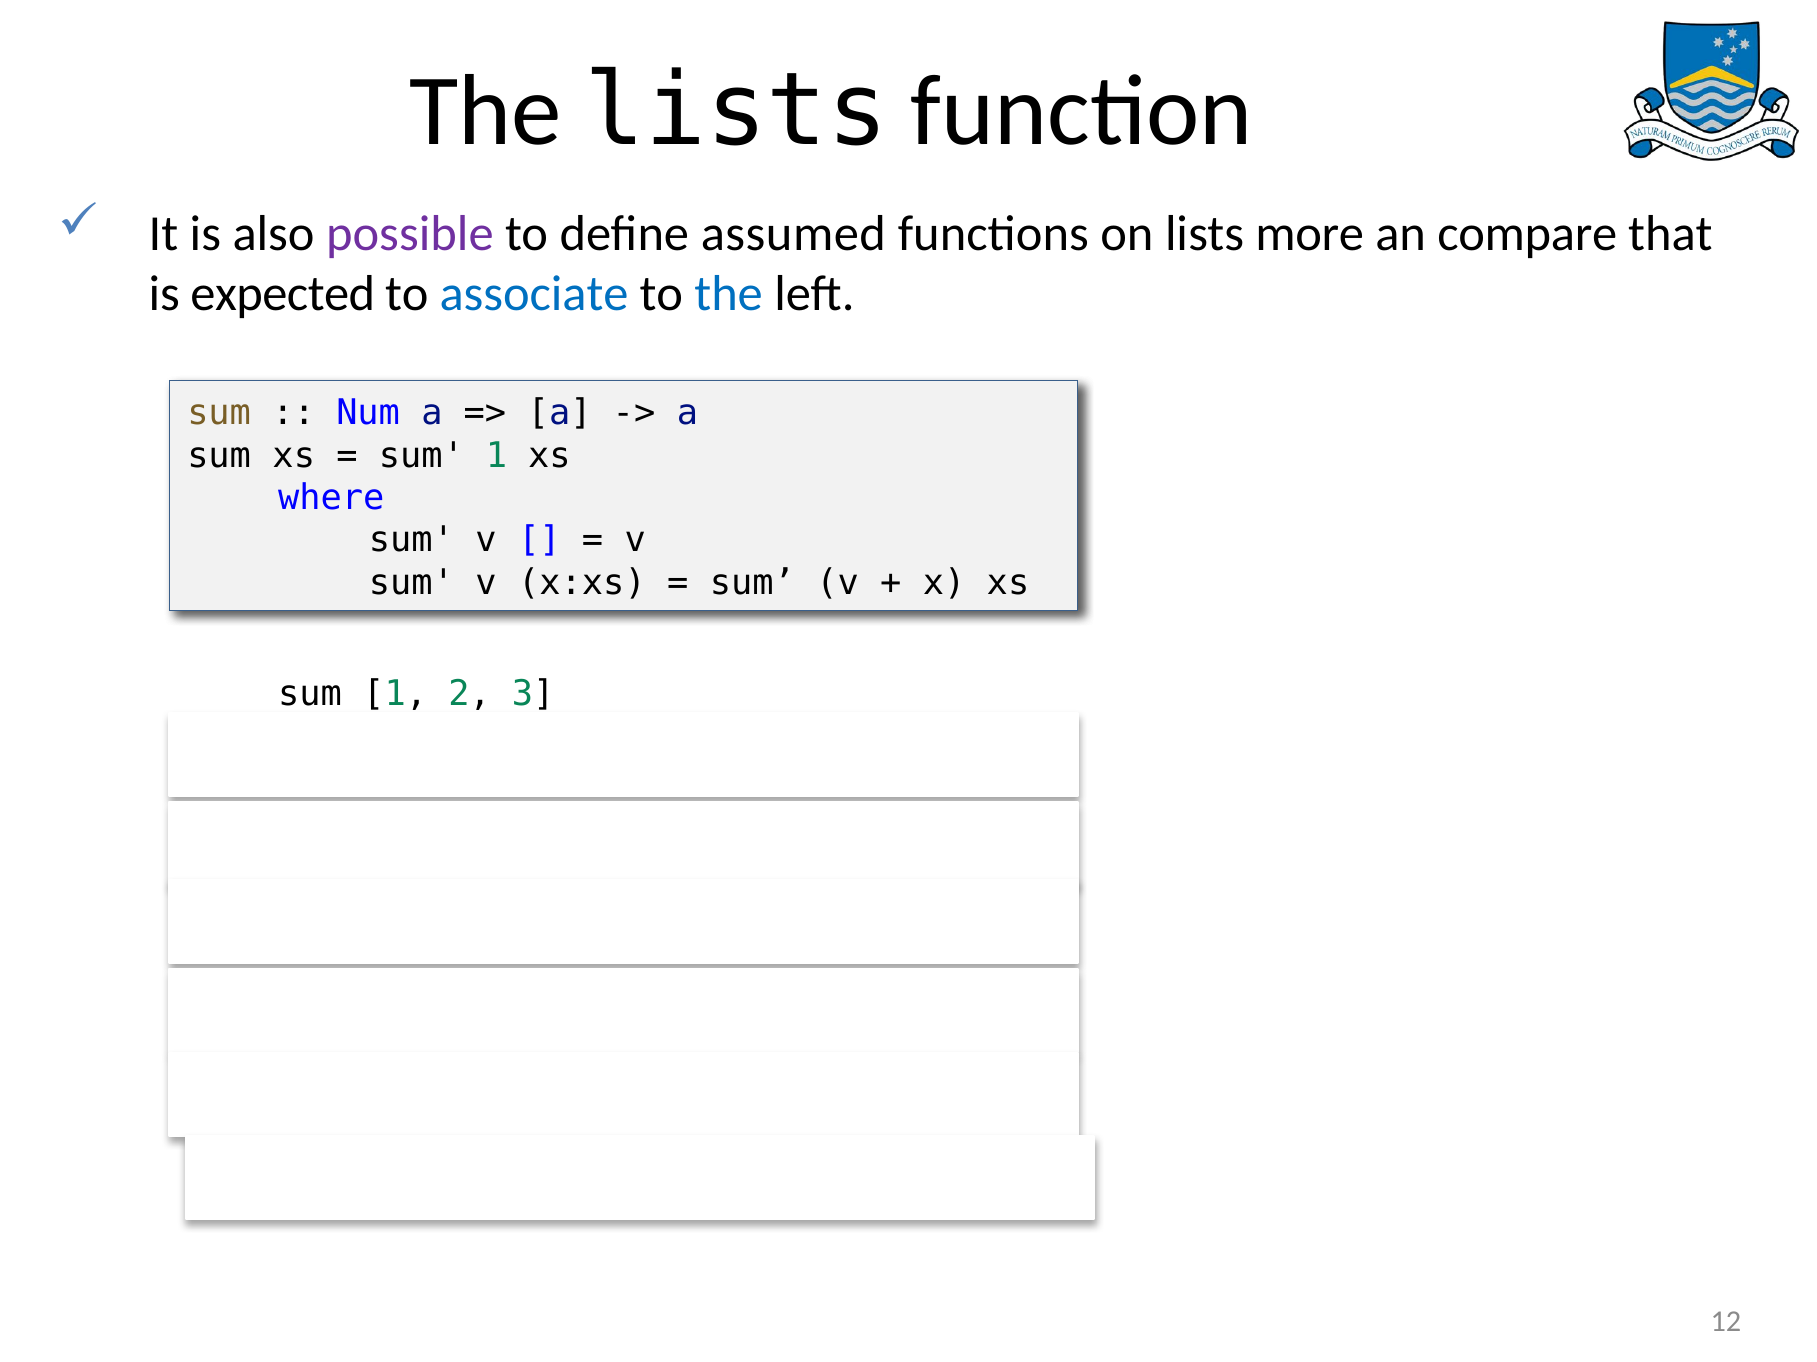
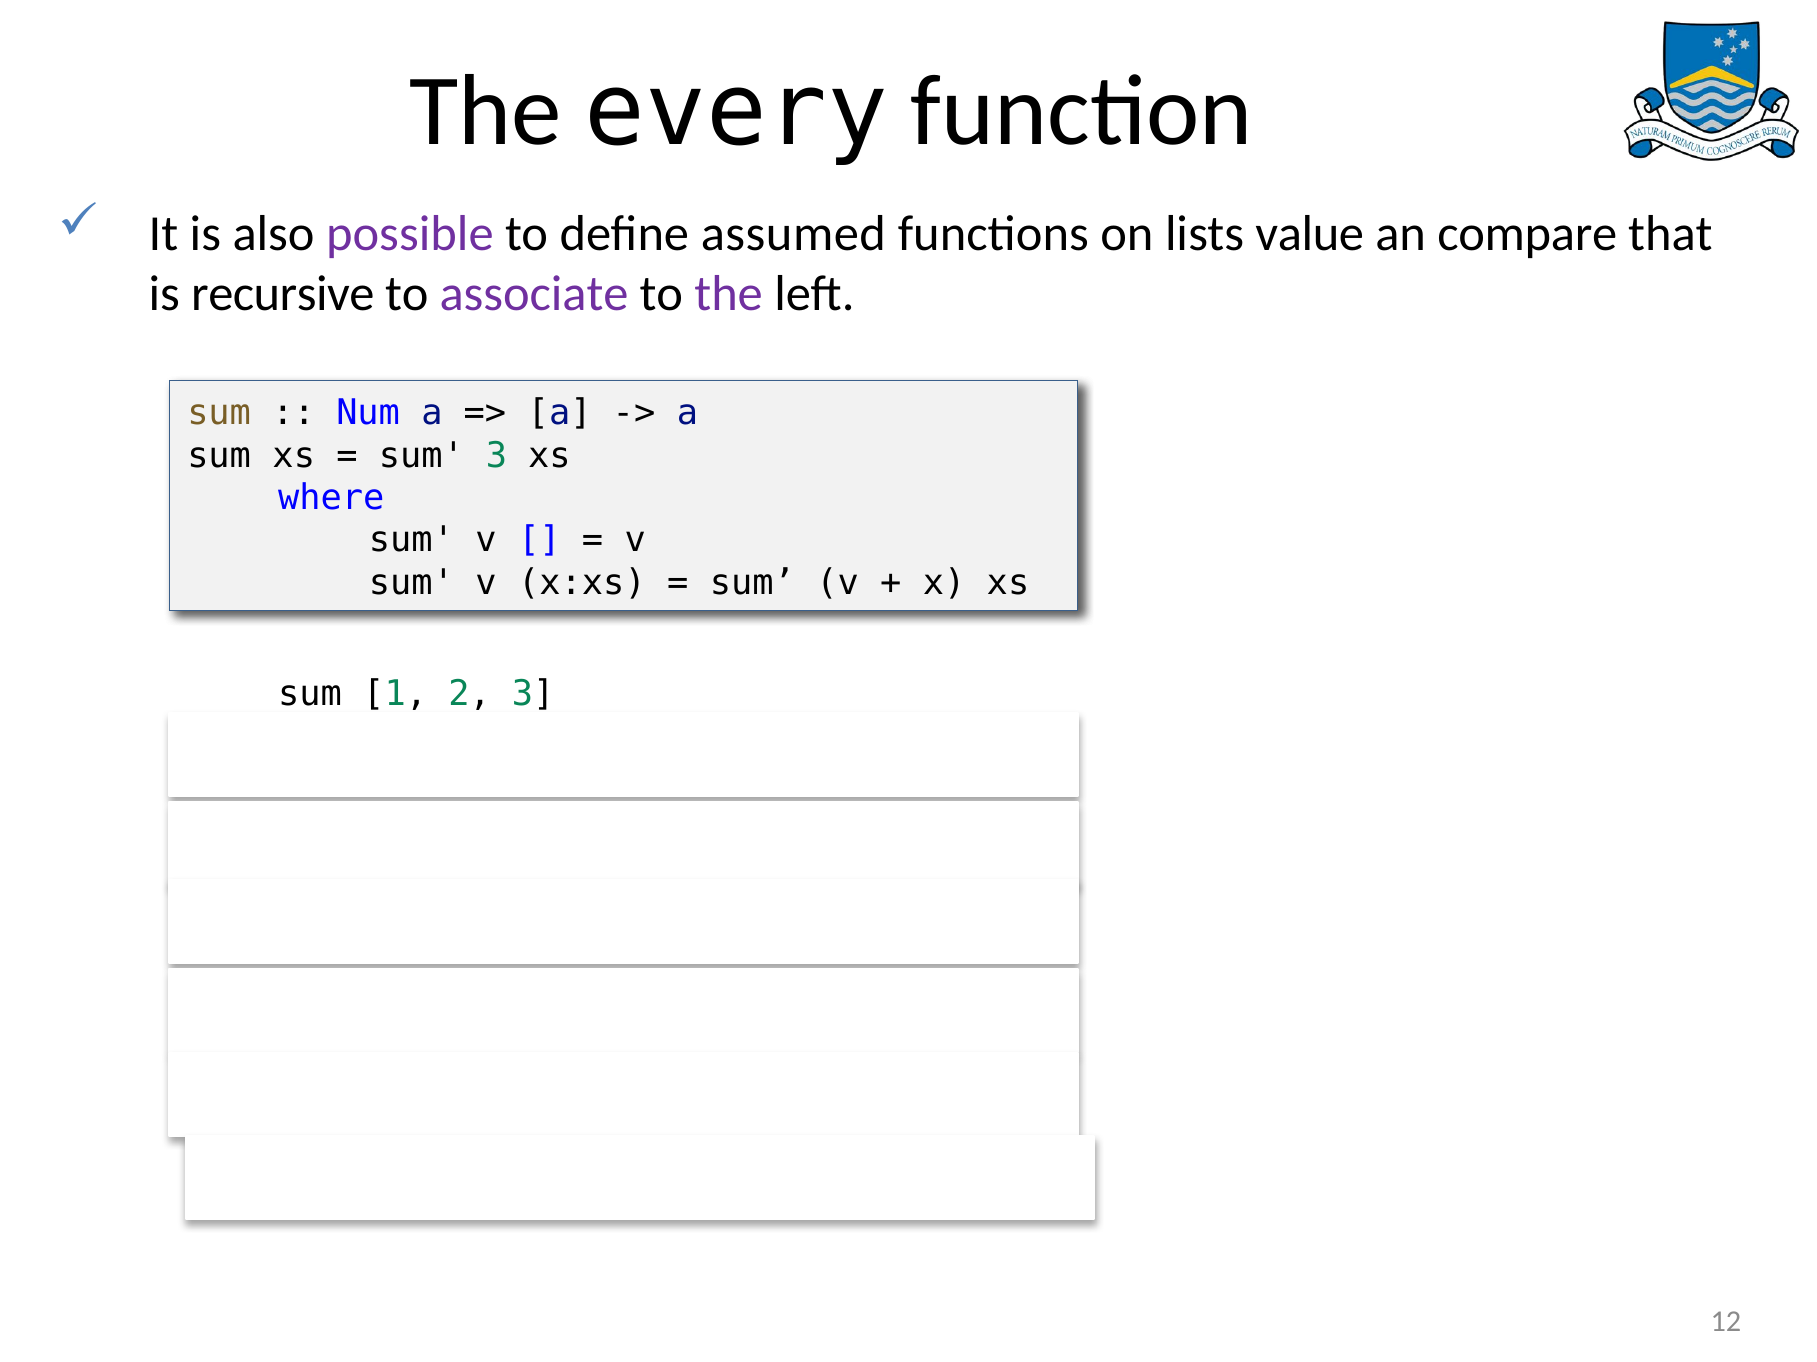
The lists: lists -> every (736, 111)
more: more -> value (1310, 234)
expected: expected -> recursive (283, 294)
associate colour: blue -> purple (534, 294)
the colour: blue -> purple (729, 294)
1: 1 -> 3 (497, 456)
